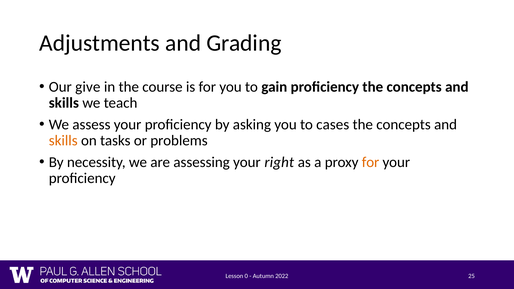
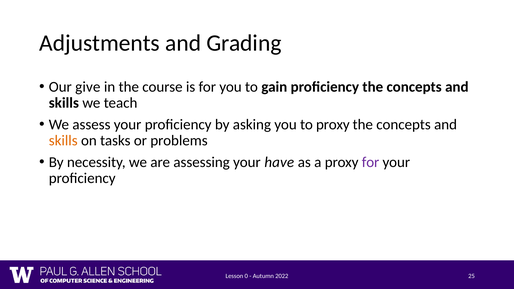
to cases: cases -> proxy (333, 125)
right: right -> have (279, 162)
for colour: orange -> purple (371, 162)
